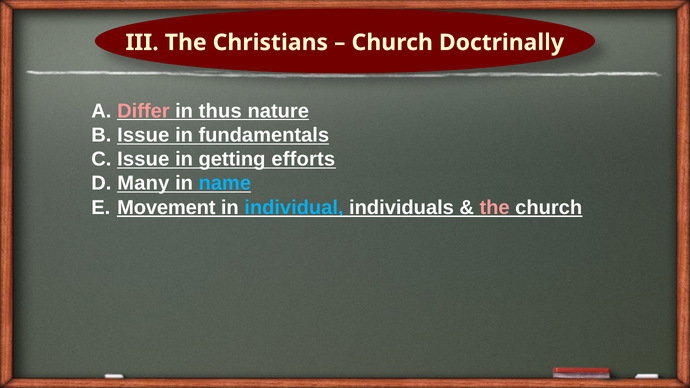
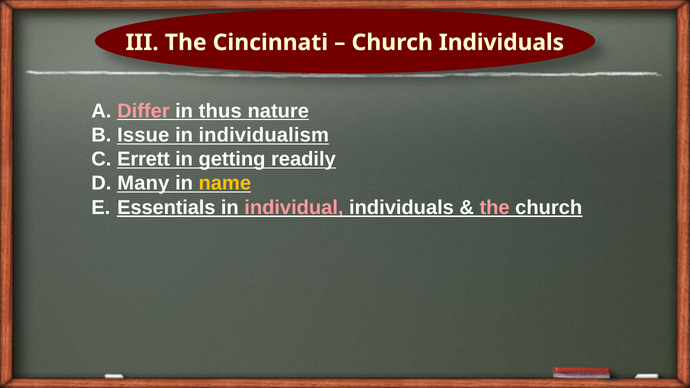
Christians: Christians -> Cincinnati (270, 43)
Church Doctrinally: Doctrinally -> Individuals (501, 43)
fundamentals: fundamentals -> individualism (264, 135)
Issue: Issue -> Errett (144, 159)
efforts: efforts -> readily (303, 159)
name colour: light blue -> yellow (225, 183)
Movement: Movement -> Essentials (166, 208)
individual colour: light blue -> pink (294, 208)
